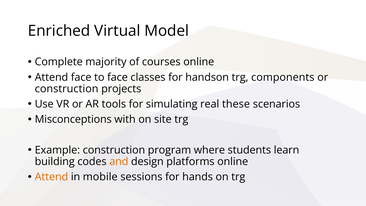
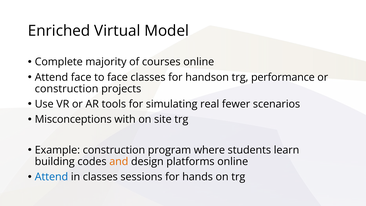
components: components -> performance (283, 77)
these: these -> fewer (236, 104)
Attend colour: orange -> blue (51, 177)
in mobile: mobile -> classes (100, 177)
